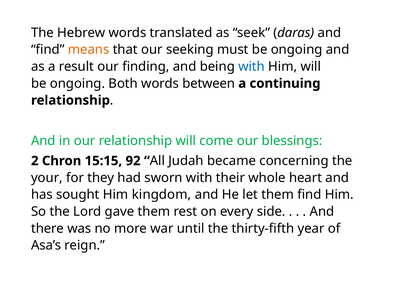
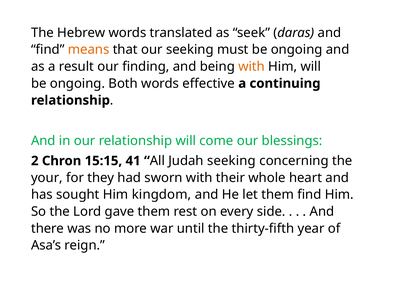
with colour: blue -> orange (252, 66)
between: between -> effective (209, 83)
92: 92 -> 41 (133, 161)
Judah became: became -> seeking (231, 161)
